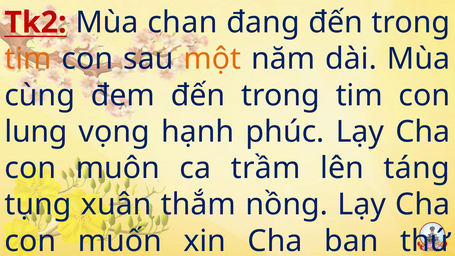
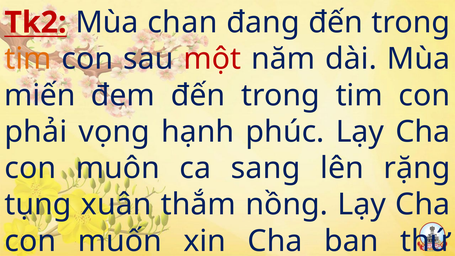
một colour: orange -> red (212, 59)
cùng: cùng -> miến (40, 95)
lung: lung -> phải (36, 132)
trầm: trầm -> sang (266, 168)
táng: táng -> rặng (417, 168)
